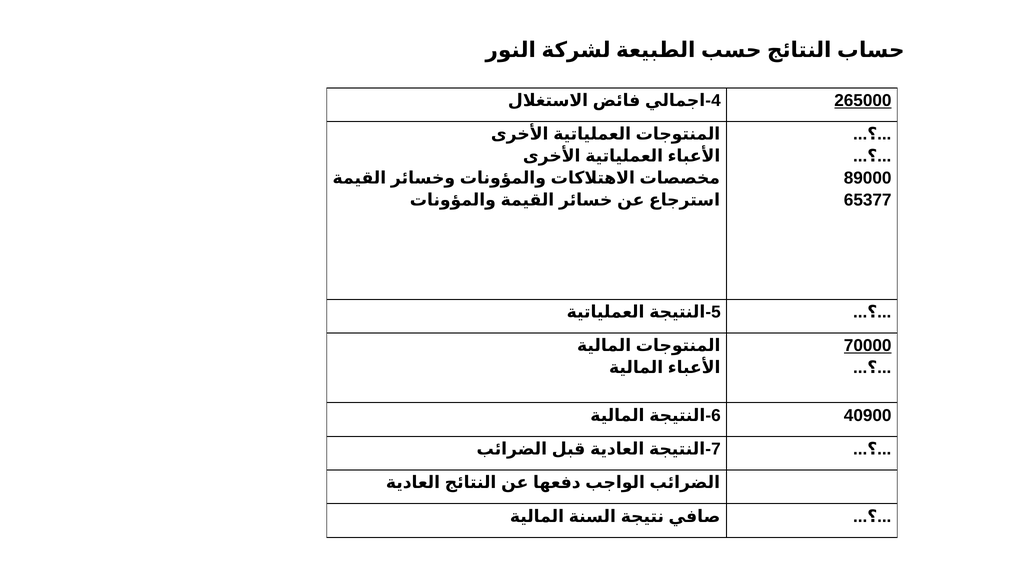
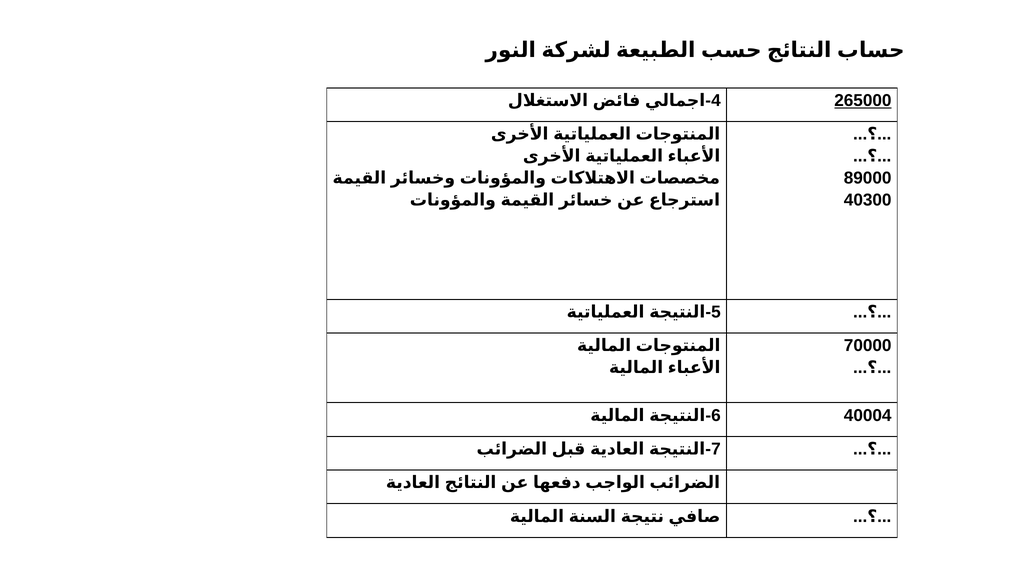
65377: 65377 -> 40300 (868, 200)
70000 underline: present -> none (868, 346)
40900: 40900 -> 40004 (868, 415)
